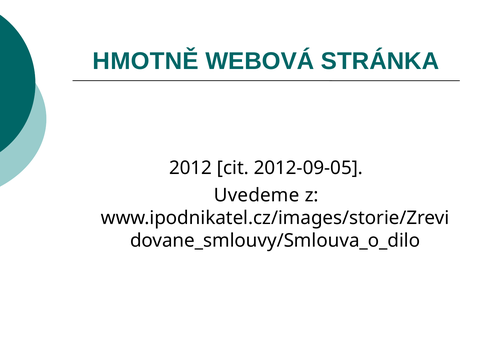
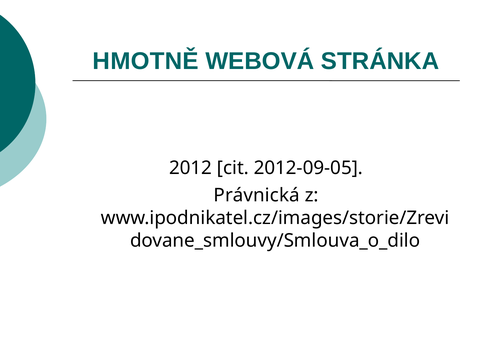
Uvedeme: Uvedeme -> Právnická (257, 195)
